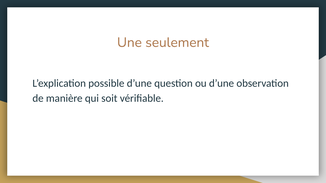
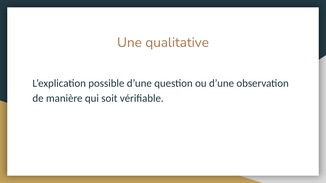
seulement: seulement -> qualitative (177, 43)
